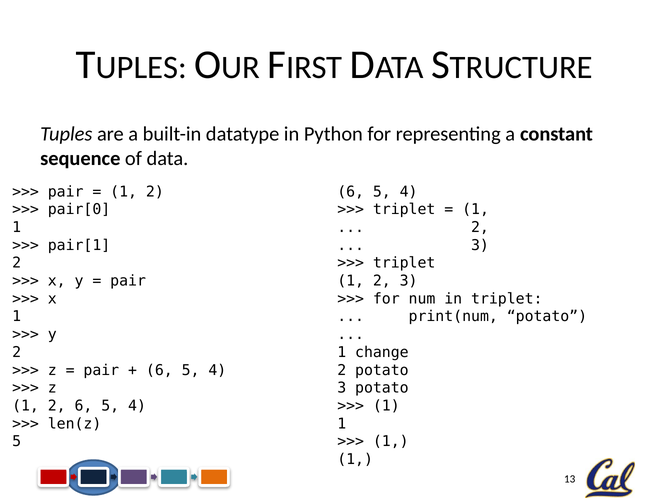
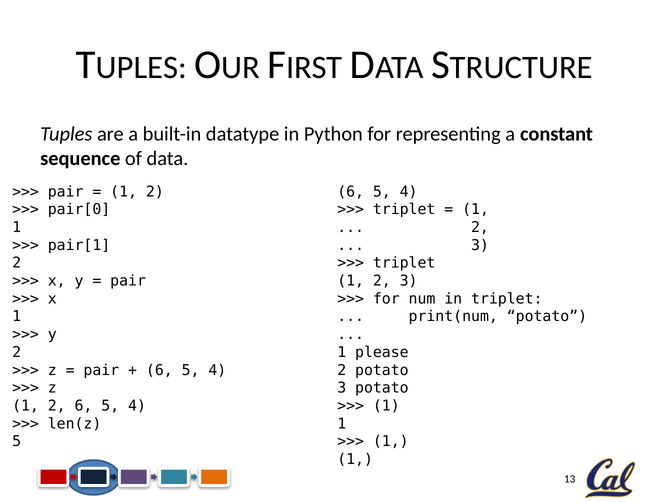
change: change -> please (382, 352)
